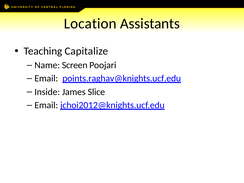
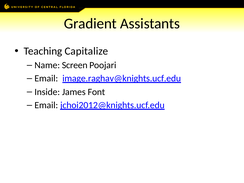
Location: Location -> Gradient (90, 24)
points.raghav@knights.ucf.edu: points.raghav@knights.ucf.edu -> image.raghav@knights.ucf.edu (122, 78)
Slice: Slice -> Font (96, 92)
